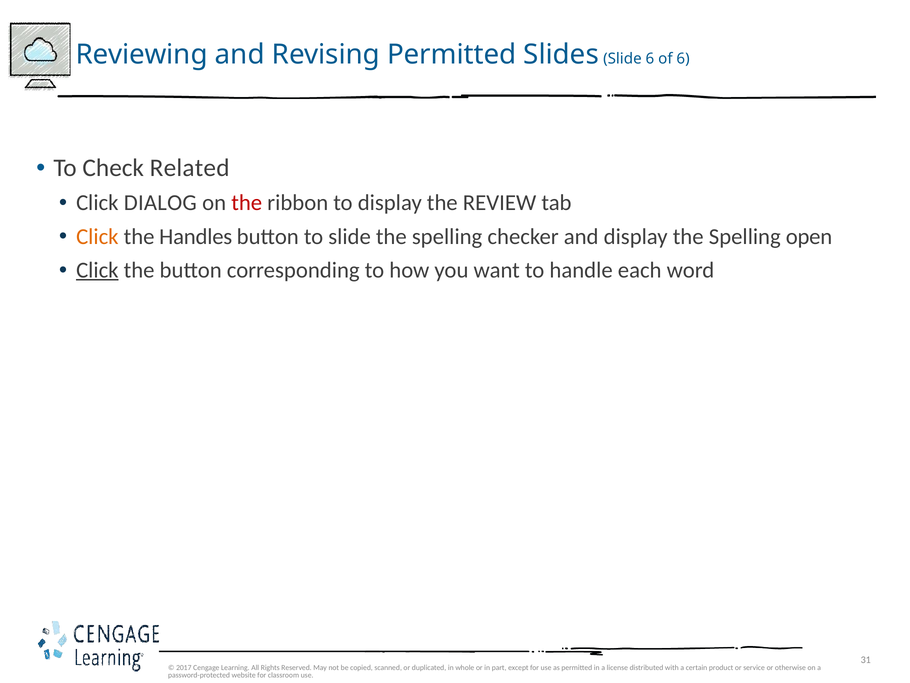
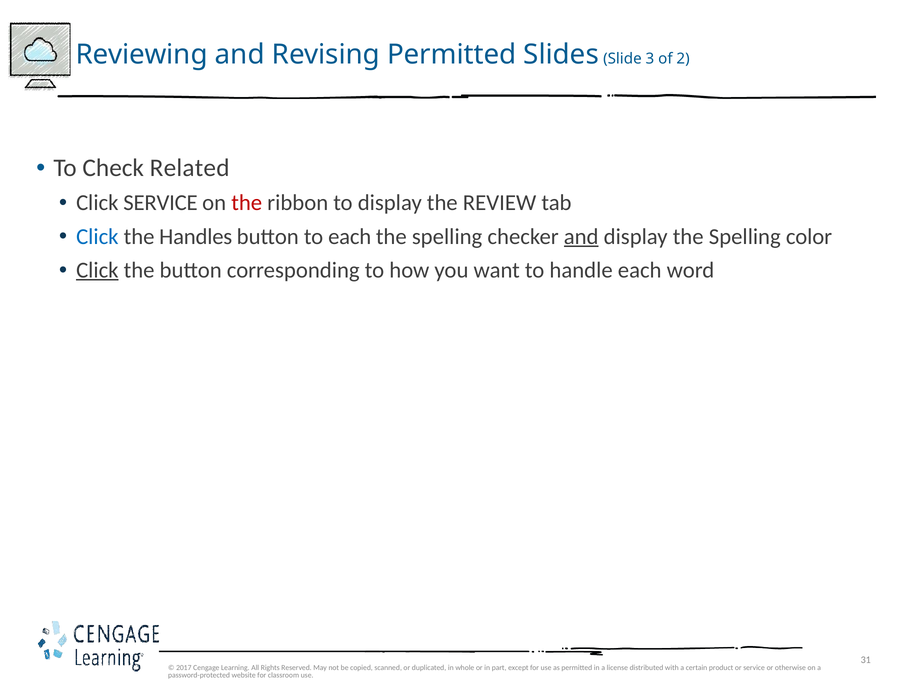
Slide 6: 6 -> 3 (650, 59)
of 6: 6 -> 2 (683, 59)
Click DIALOG: DIALOG -> SERVICE (161, 203)
Click colour: orange -> blue (97, 236)
to slide: slide -> each (350, 236)
and underline: none -> present (581, 236)
open: open -> color (809, 236)
